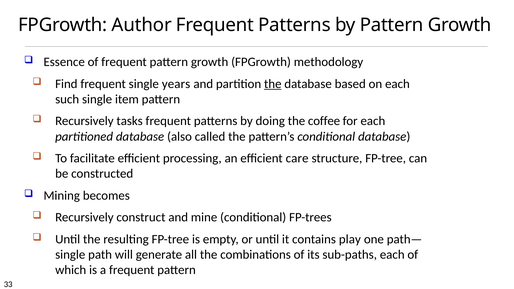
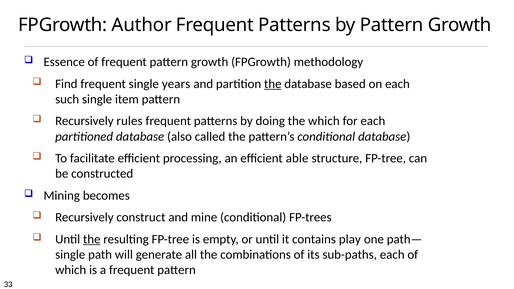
tasks: tasks -> rules (130, 121)
the coffee: coffee -> which (324, 121)
care: care -> able (297, 158)
the underline: none -> present (92, 239)
